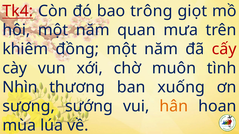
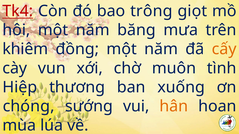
quan: quan -> băng (136, 30)
cấy colour: red -> orange (224, 49)
Nhìn: Nhìn -> Hiệp (20, 87)
sương: sương -> chóng (29, 107)
